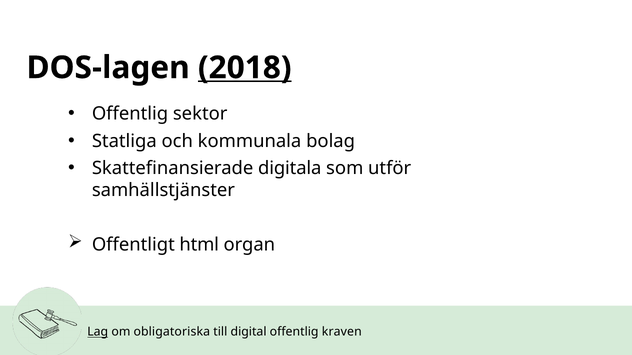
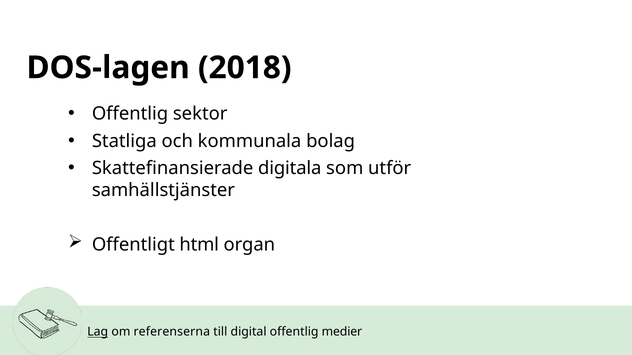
2018 underline: present -> none (245, 68)
obligatoriska: obligatoriska -> referenserna (172, 332)
kraven: kraven -> medier (342, 332)
